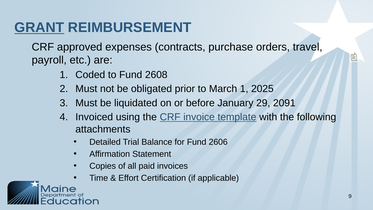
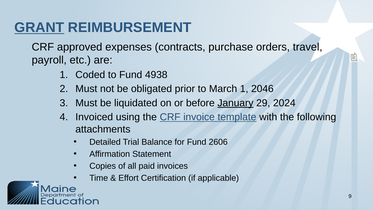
2608: 2608 -> 4938 (156, 75)
2025: 2025 -> 2046 (262, 89)
January underline: none -> present (235, 103)
2091: 2091 -> 2024 (284, 103)
